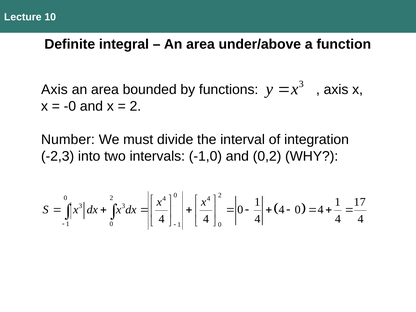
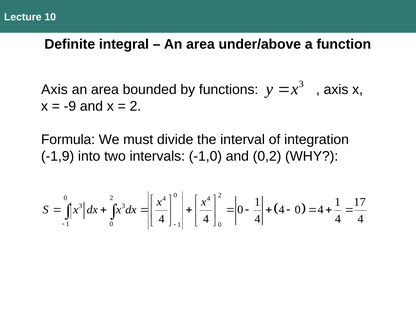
-0: -0 -> -9 (70, 106)
Number: Number -> Formula (68, 140)
-2,3: -2,3 -> -1,9 (58, 156)
